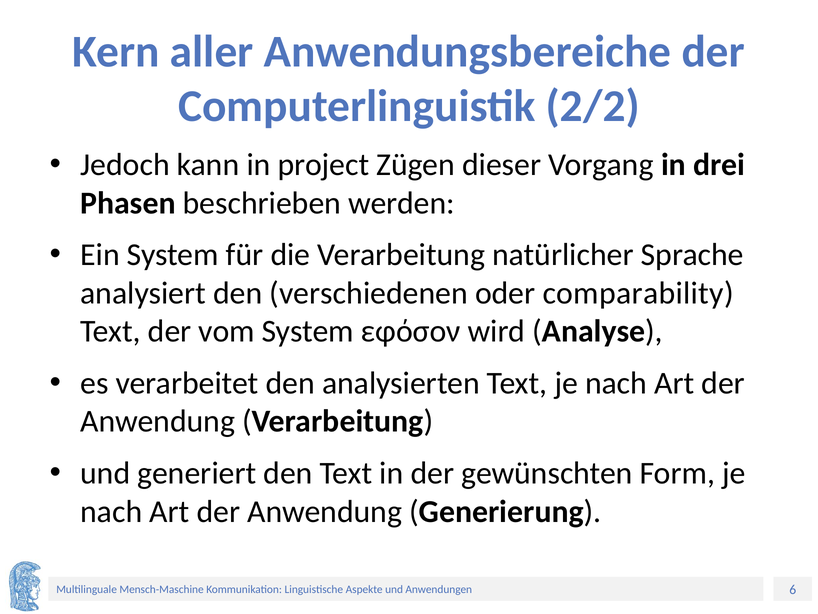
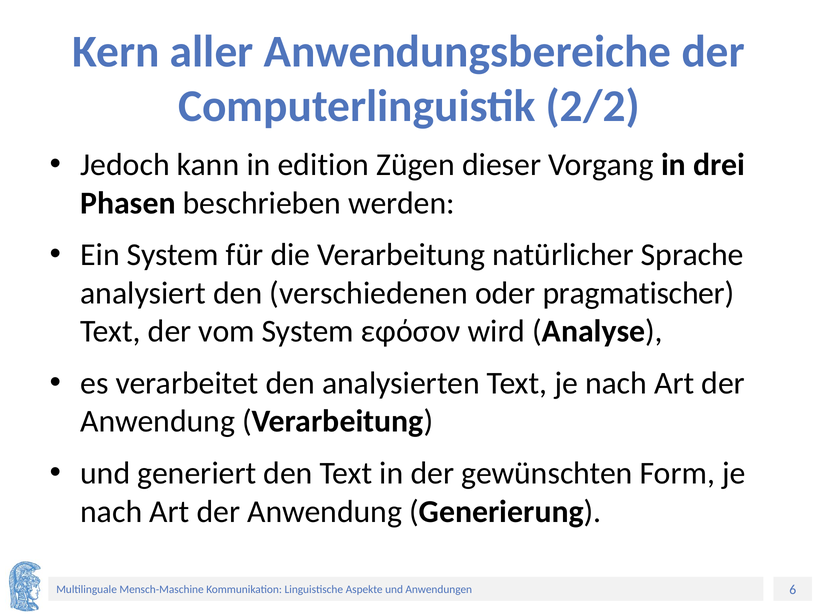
project: project -> edition (323, 165)
comparability: comparability -> pragmatischer (638, 293)
